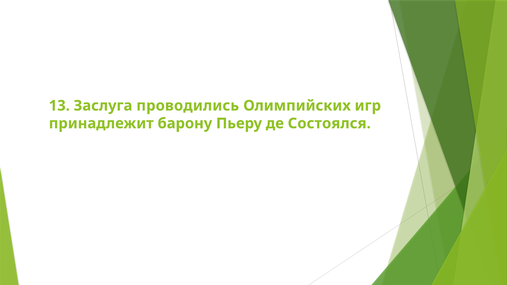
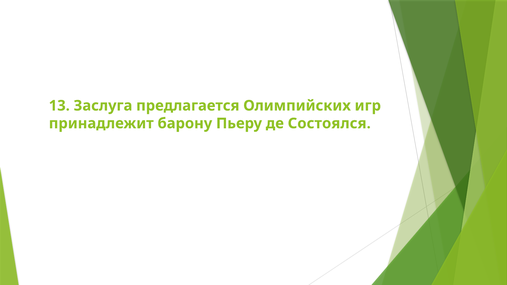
проводились: проводились -> предлагается (188, 106)
